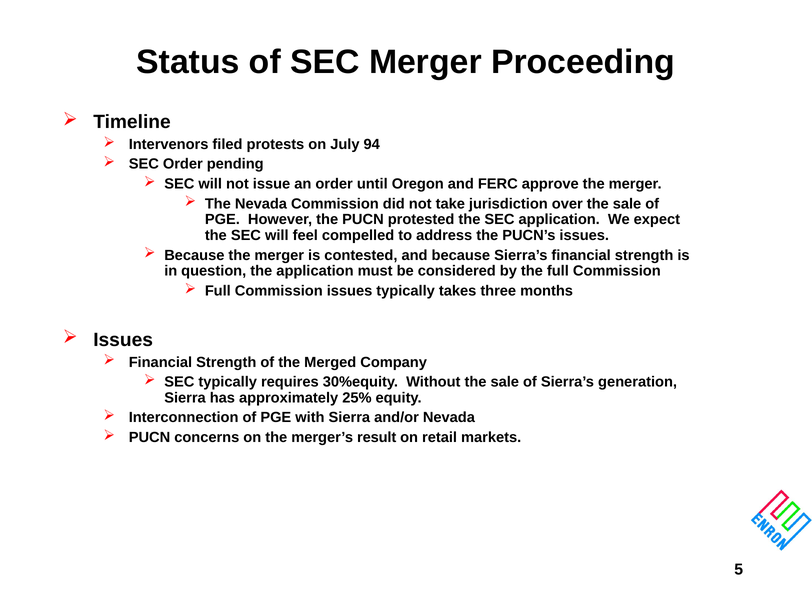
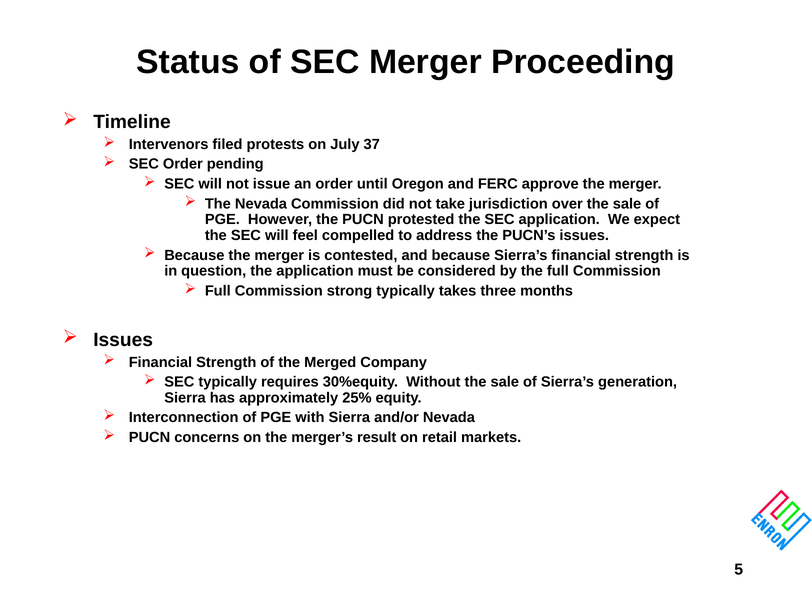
94: 94 -> 37 (372, 144)
Commission issues: issues -> strong (350, 291)
